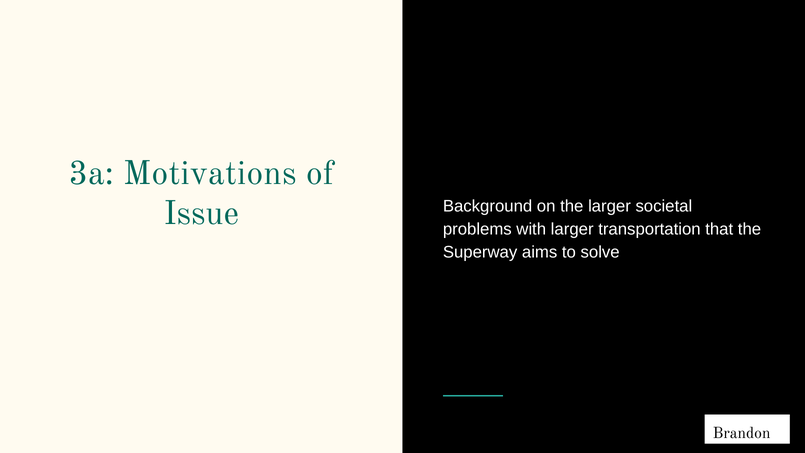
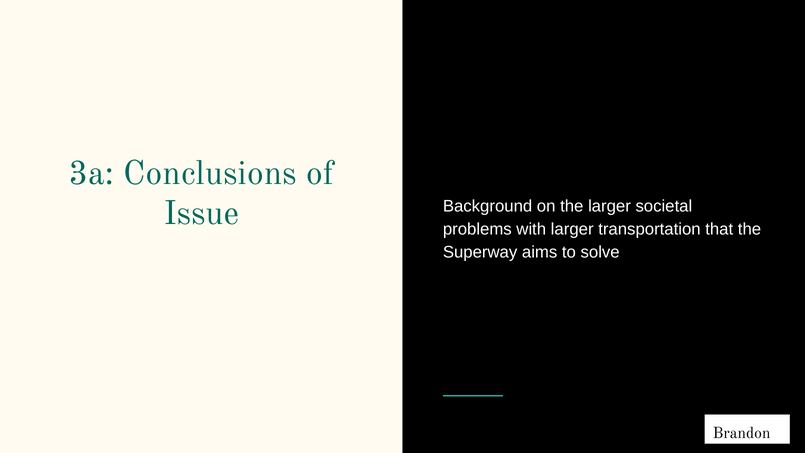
Motivations: Motivations -> Conclusions (210, 173)
